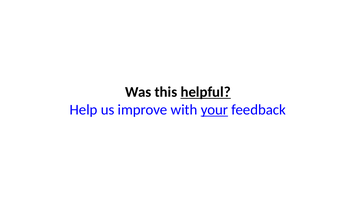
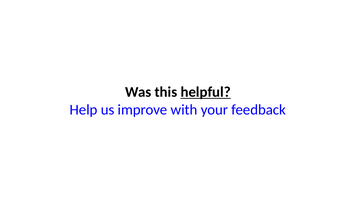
your underline: present -> none (214, 110)
